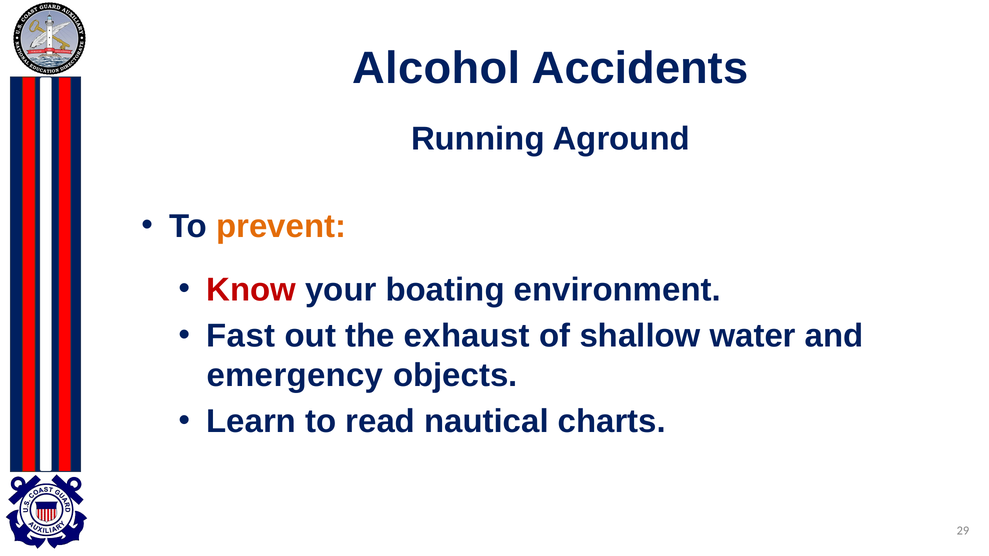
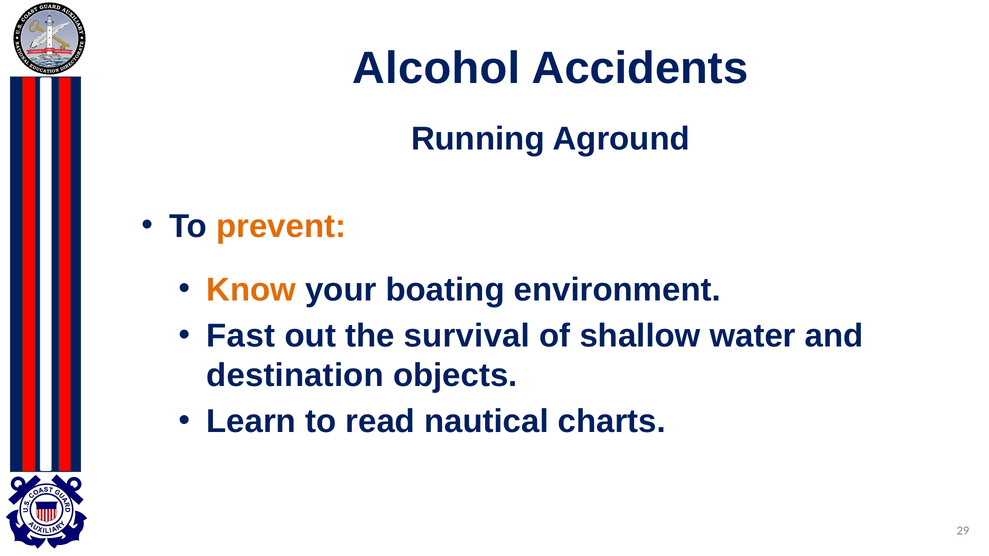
Know colour: red -> orange (251, 290)
exhaust: exhaust -> survival (467, 336)
emergency: emergency -> destination (295, 376)
